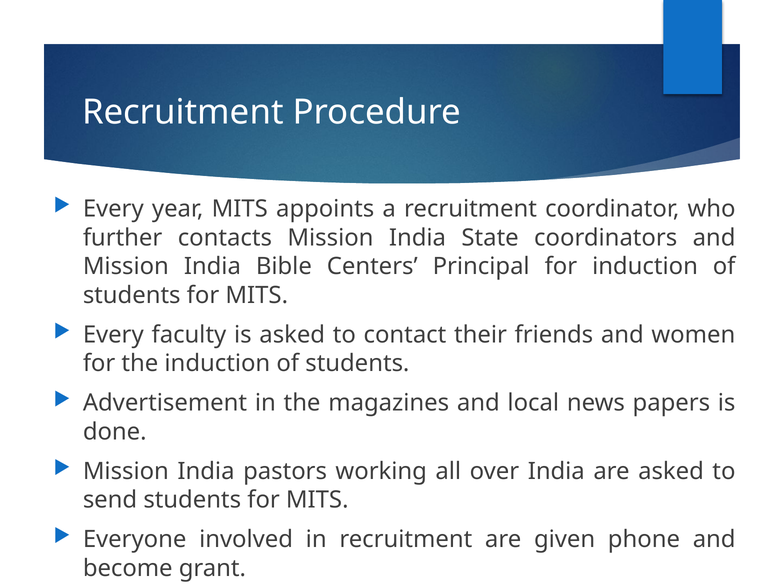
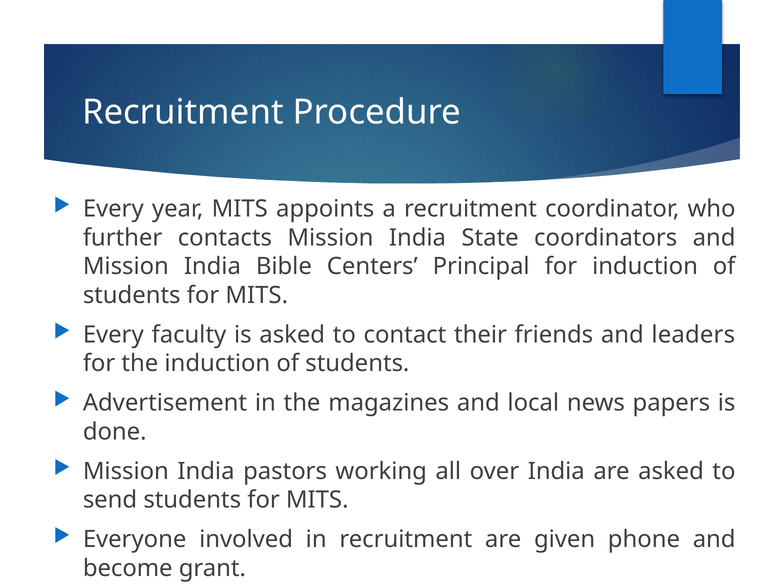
women: women -> leaders (693, 335)
